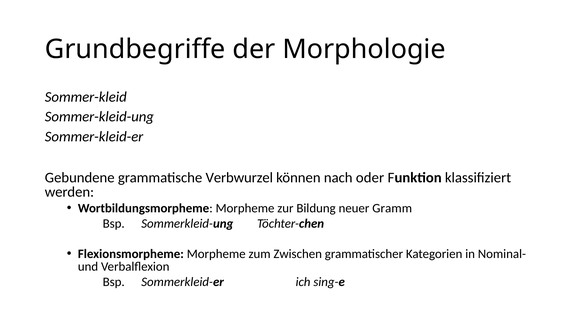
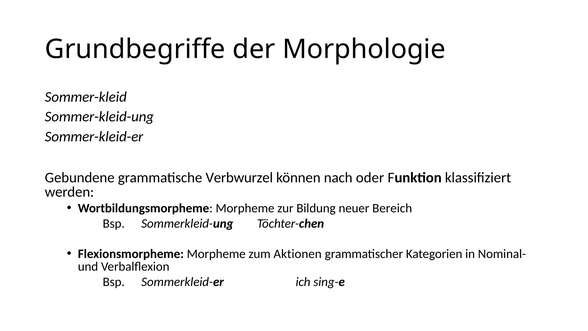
Gramm: Gramm -> Bereich (392, 208)
Zwischen: Zwischen -> Aktionen (298, 254)
